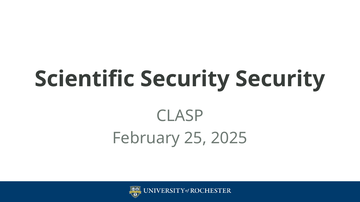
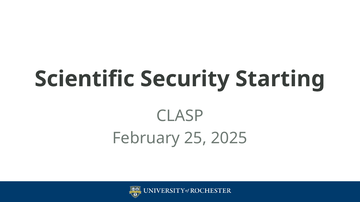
Security Security: Security -> Starting (280, 79)
